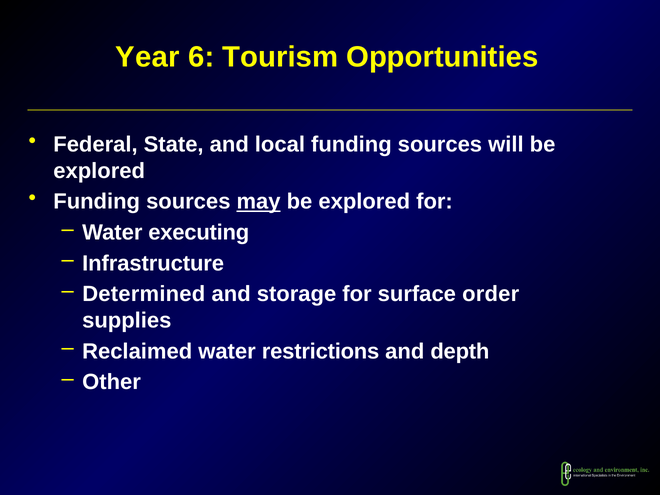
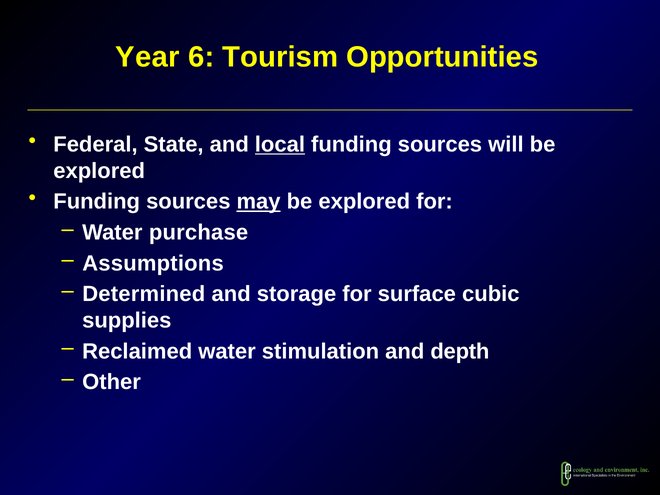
local underline: none -> present (280, 145)
executing: executing -> purchase (199, 233)
Infrastructure: Infrastructure -> Assumptions (153, 263)
order: order -> cubic (491, 294)
restrictions: restrictions -> stimulation (320, 351)
